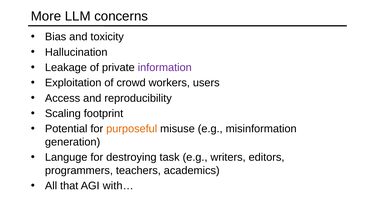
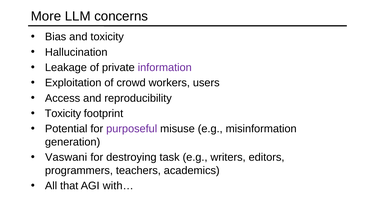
Scaling: Scaling -> Toxicity (63, 113)
purposeful colour: orange -> purple (132, 129)
Languge: Languge -> Vaswani (66, 157)
